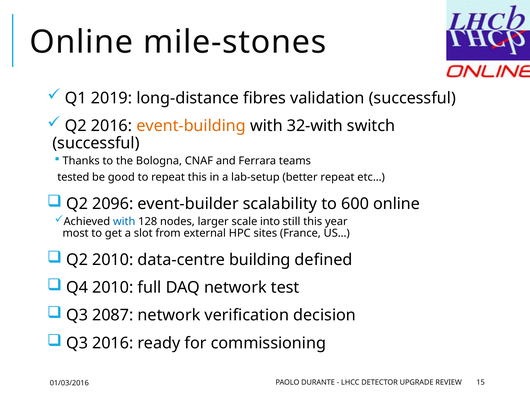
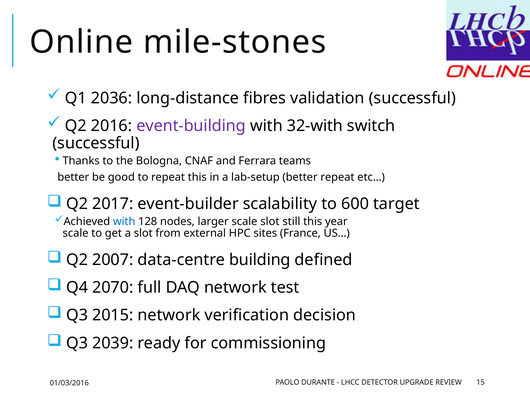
2019: 2019 -> 2036 (112, 98)
event-building colour: orange -> purple (191, 126)
tested: tested -> better (73, 178)
2096: 2096 -> 2017 (113, 204)
600 online: online -> target (396, 204)
scale into: into -> slot (270, 222)
most: most -> scale (76, 234)
Q2 2010: 2010 -> 2007 (113, 260)
Q4 2010: 2010 -> 2070 (113, 288)
2087: 2087 -> 2015 (113, 316)
Q3 2016: 2016 -> 2039 (113, 343)
